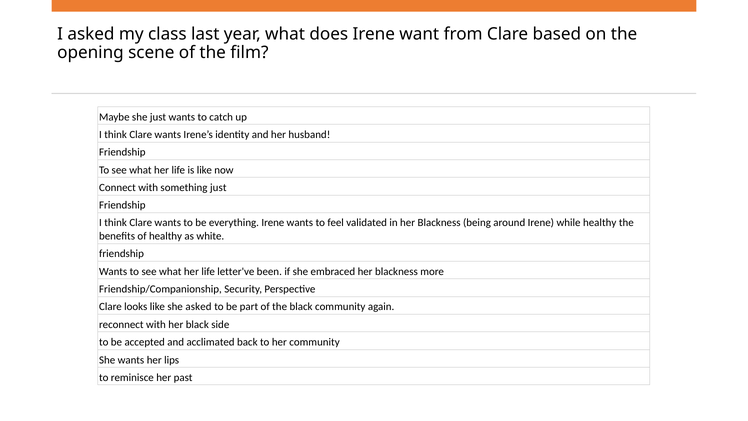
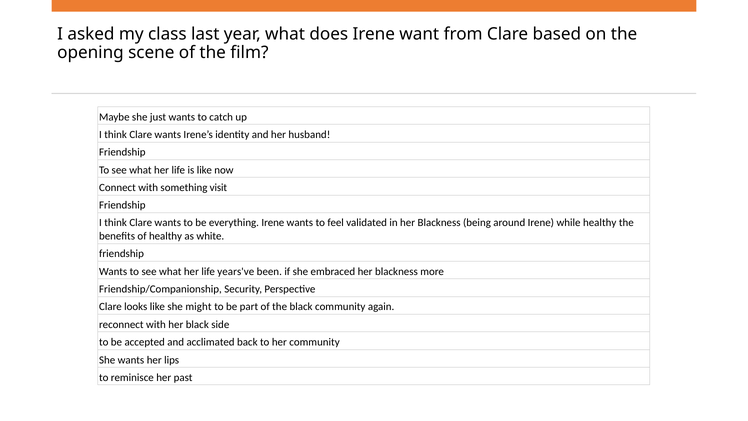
something just: just -> visit (218, 188)
letter've: letter've -> years've (236, 271)
she asked: asked -> might (199, 307)
